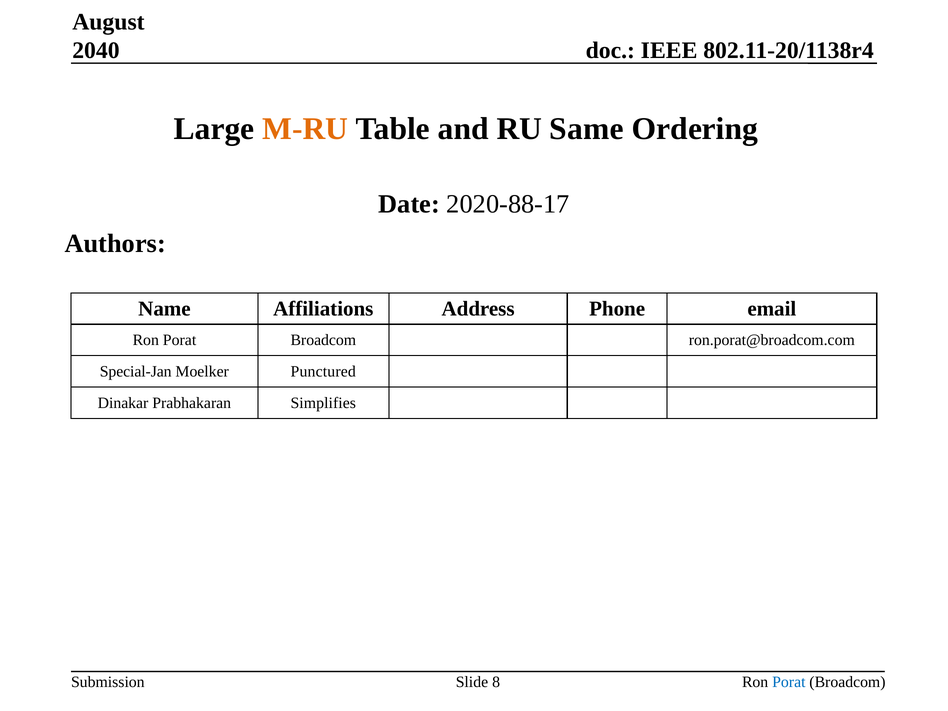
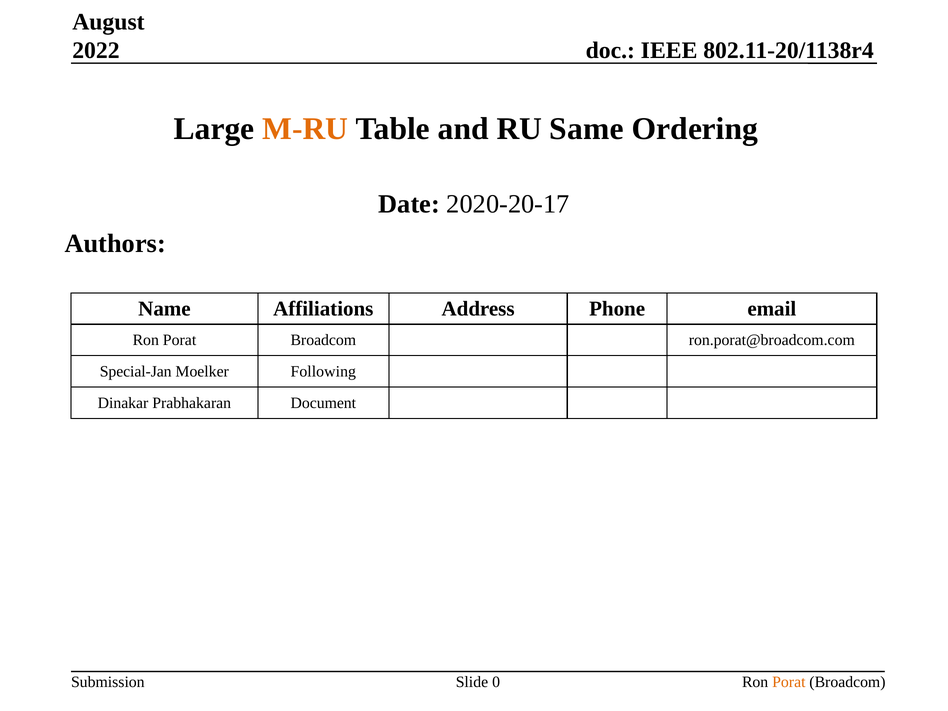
2040: 2040 -> 2022 (96, 51)
2020-88-17: 2020-88-17 -> 2020-20-17 (508, 204)
Punctured: Punctured -> Following (323, 371)
Simplifies: Simplifies -> Document (323, 403)
Porat colour: blue -> orange (789, 682)
8: 8 -> 0 (496, 682)
